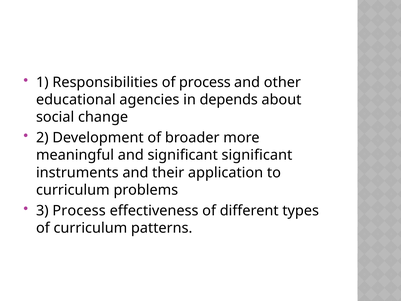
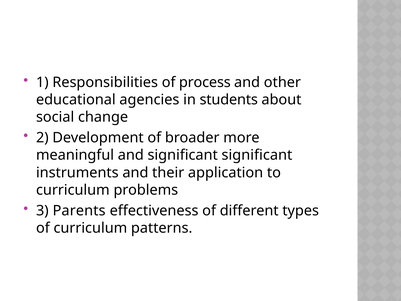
depends: depends -> students (229, 100)
3 Process: Process -> Parents (79, 211)
